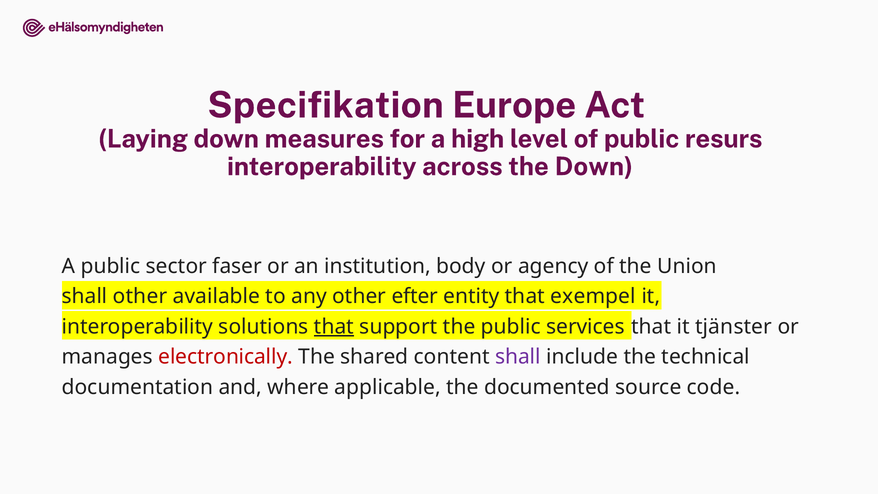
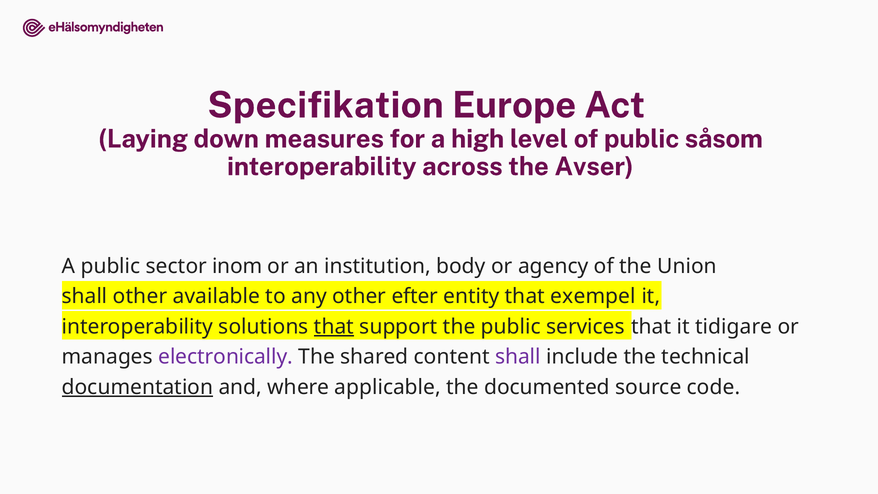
resurs: resurs -> såsom (724, 139)
the Down: Down -> Avser (594, 167)
faser: faser -> inom (237, 266)
tjänster: tjänster -> tidigare (734, 327)
electronically colour: red -> purple (226, 357)
documentation underline: none -> present (137, 387)
